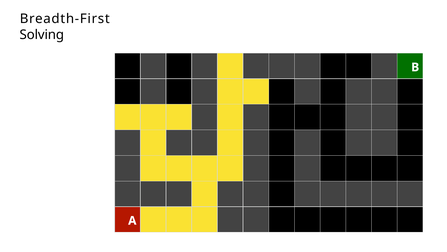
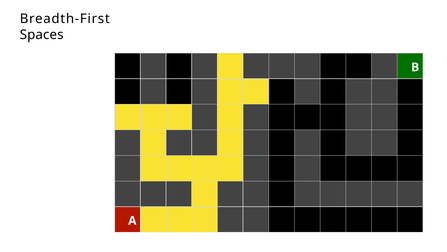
Solving: Solving -> Spaces (42, 35)
